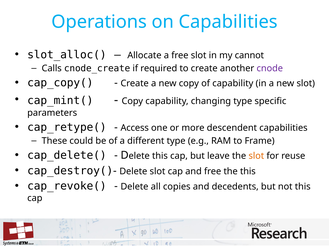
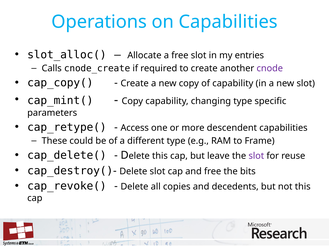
cannot: cannot -> entries (249, 55)
slot colour: orange -> purple (256, 156)
the this: this -> bits (248, 171)
